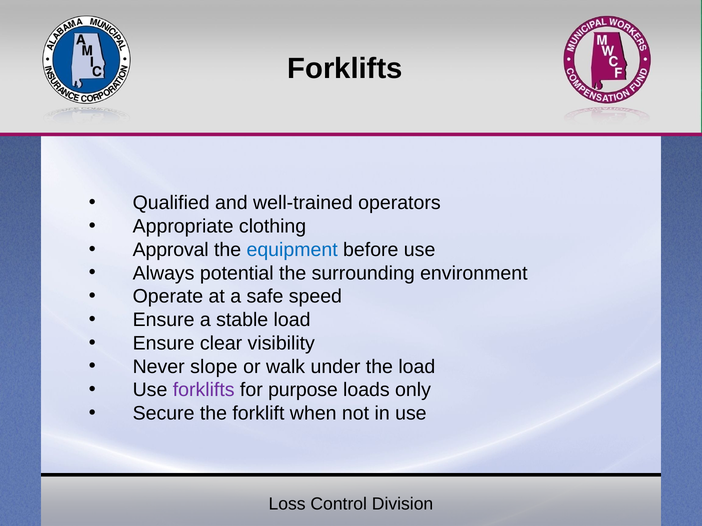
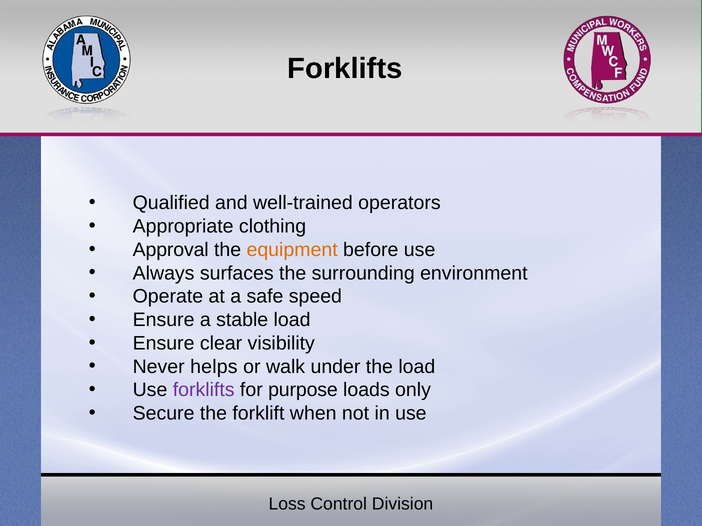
equipment colour: blue -> orange (292, 250)
potential: potential -> surfaces (237, 273)
slope: slope -> helps (214, 367)
